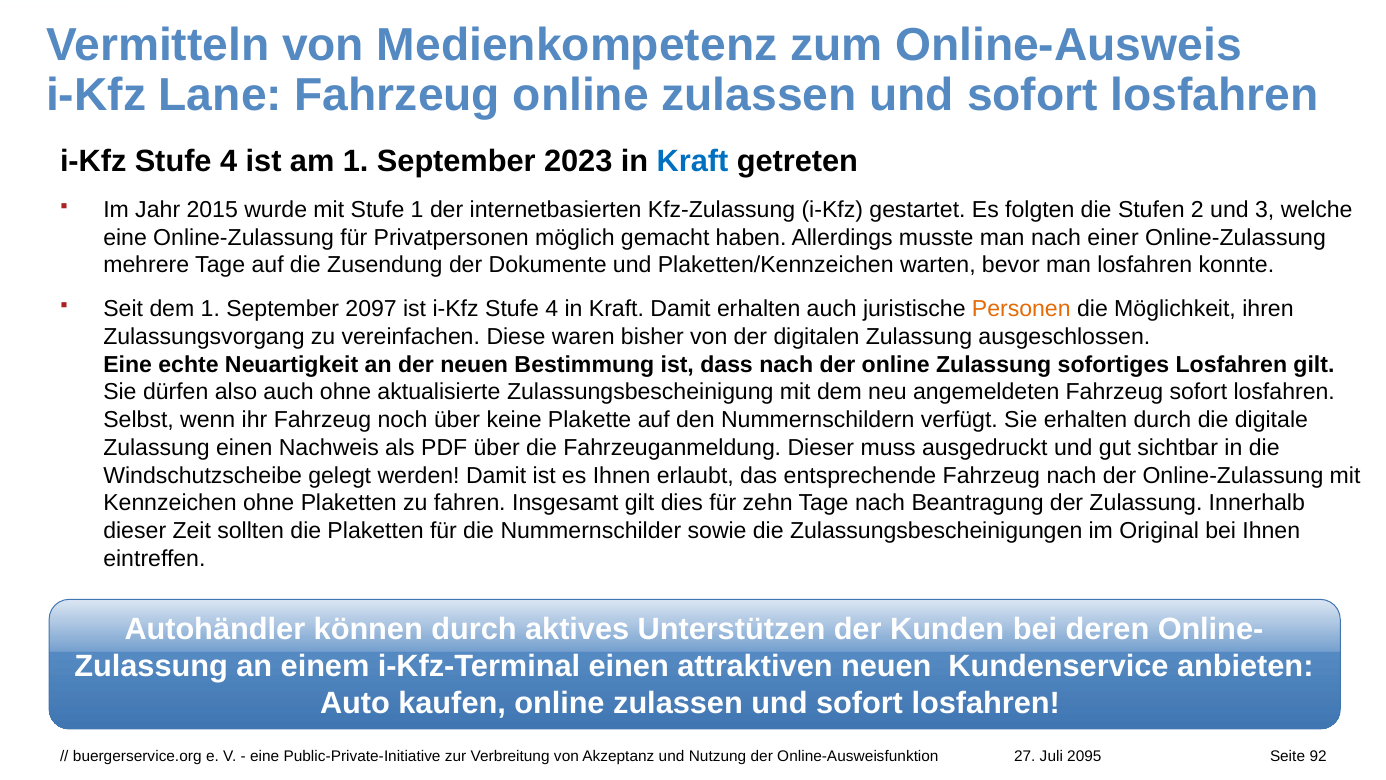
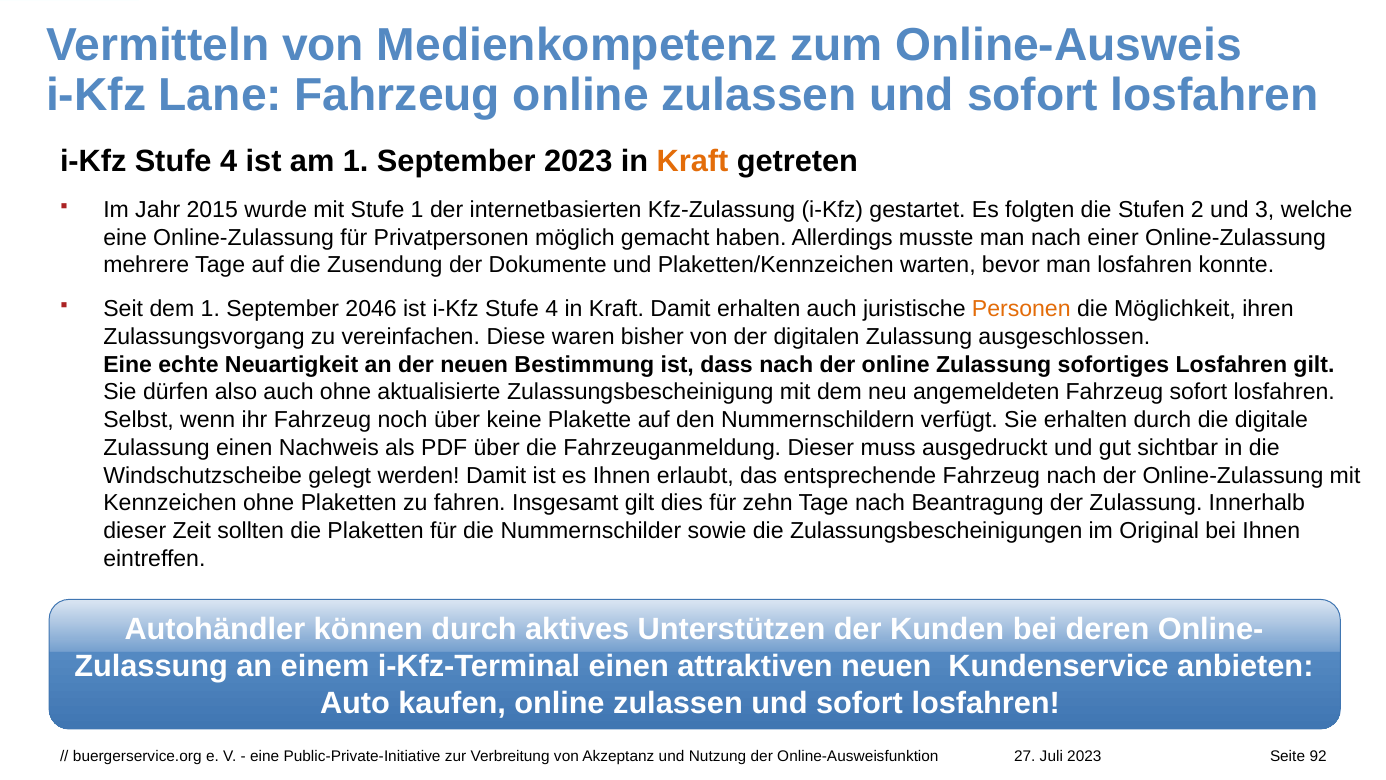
Kraft colour: blue -> orange (693, 162)
2097: 2097 -> 2046 (371, 309)
Juli 2095: 2095 -> 2023 (1084, 756)
